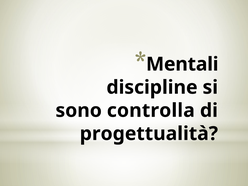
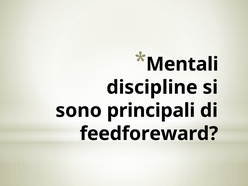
controlla: controlla -> principali (151, 111)
progettualità: progettualità -> feedforeward (149, 134)
